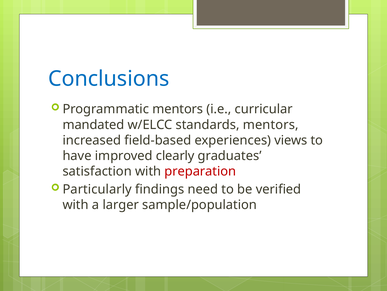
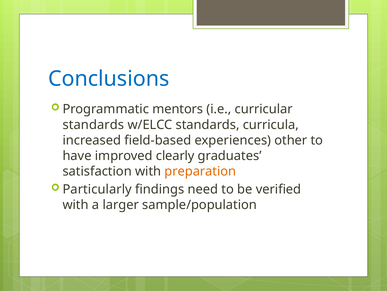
mandated: mandated -> standards (93, 124)
standards mentors: mentors -> curricula (271, 124)
views: views -> other (291, 140)
preparation colour: red -> orange (200, 171)
